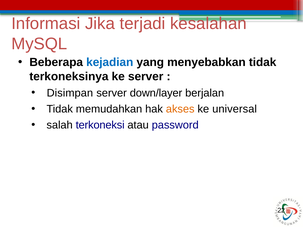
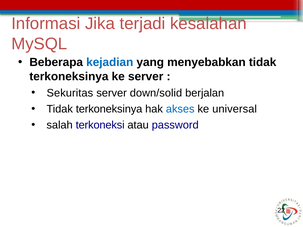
Disimpan: Disimpan -> Sekuritas (70, 93)
down/layer: down/layer -> down/solid (156, 93)
memudahkan: memudahkan -> terkoneksinya (109, 109)
akses colour: orange -> blue (180, 109)
